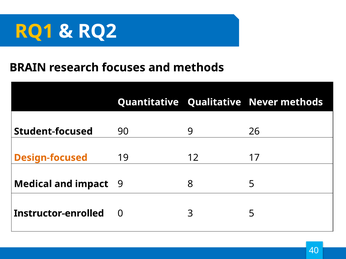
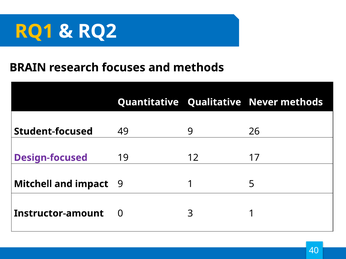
90: 90 -> 49 (123, 132)
Design-focused colour: orange -> purple (51, 158)
Medical: Medical -> Mitchell (33, 184)
9 8: 8 -> 1 (190, 184)
Instructor-enrolled: Instructor-enrolled -> Instructor-amount (59, 214)
3 5: 5 -> 1 (252, 214)
